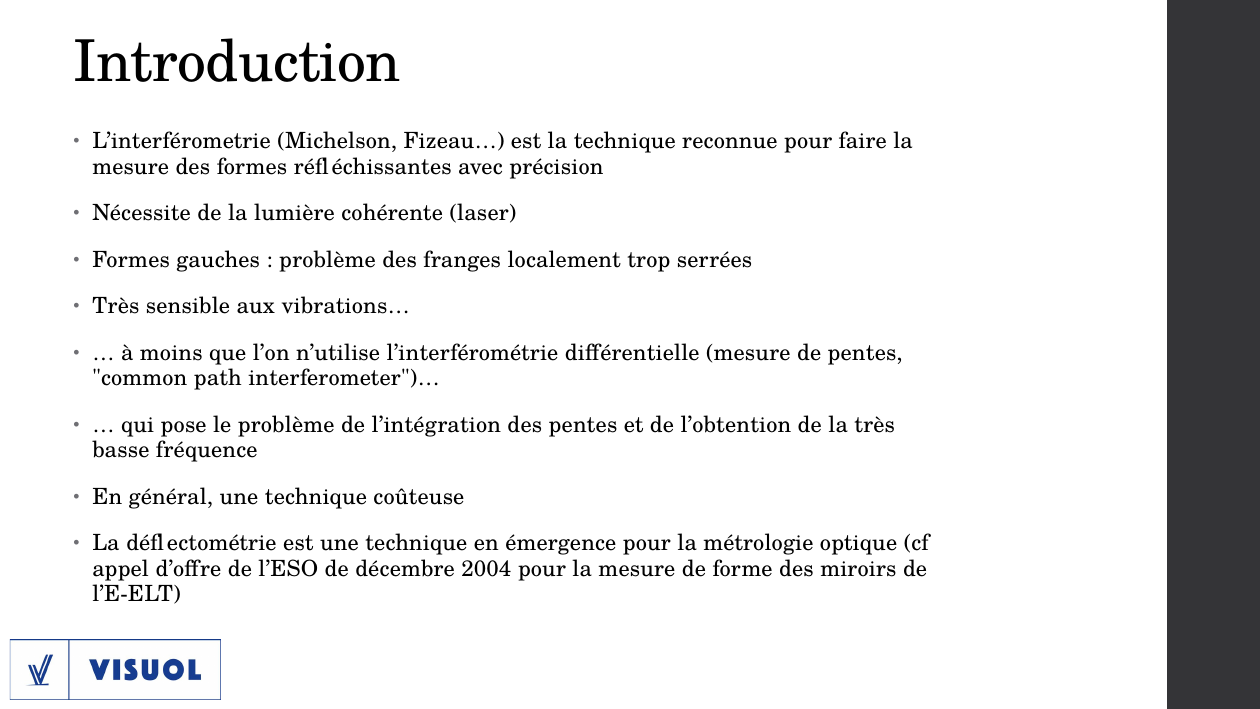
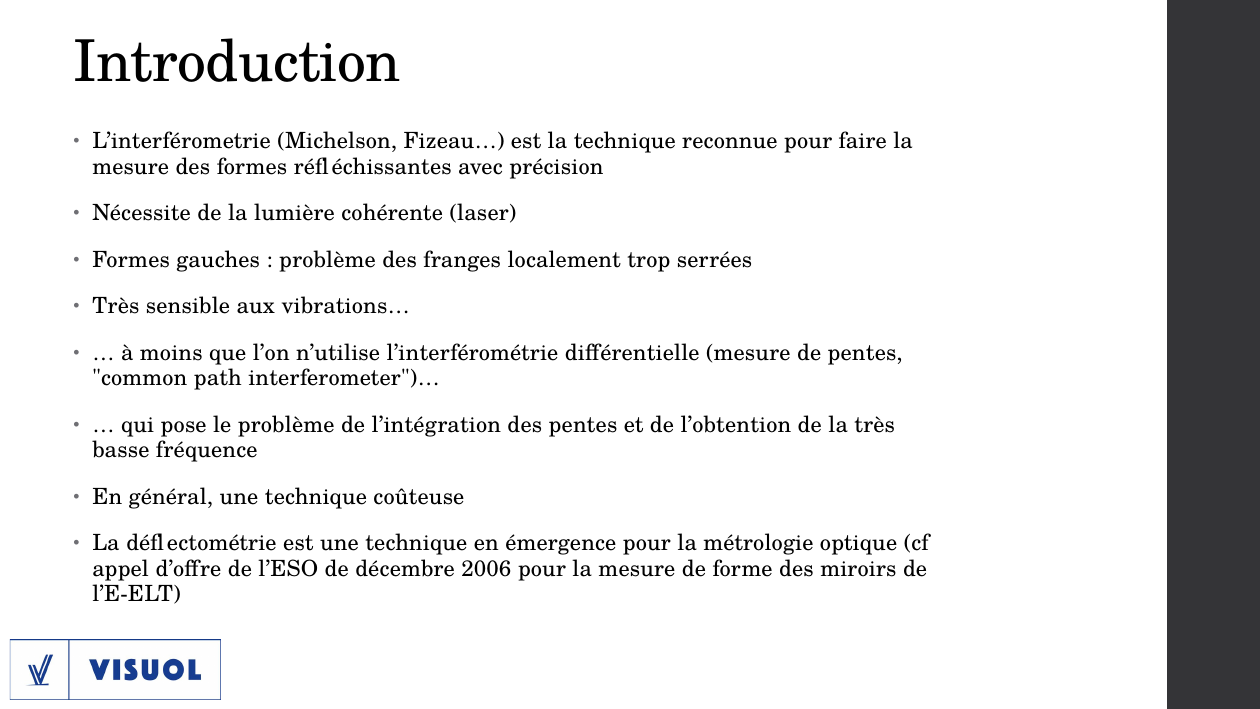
2004: 2004 -> 2006 (486, 569)
